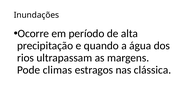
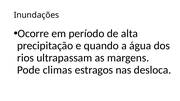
clássica: clássica -> desloca (153, 70)
